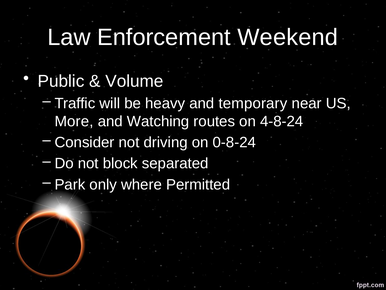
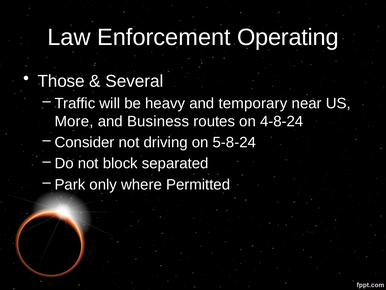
Weekend: Weekend -> Operating (288, 37)
Public: Public -> Those (61, 81)
Volume: Volume -> Several (134, 81)
Watching: Watching -> Business (158, 121)
0-8-24: 0-8-24 -> 5-8-24 (234, 142)
